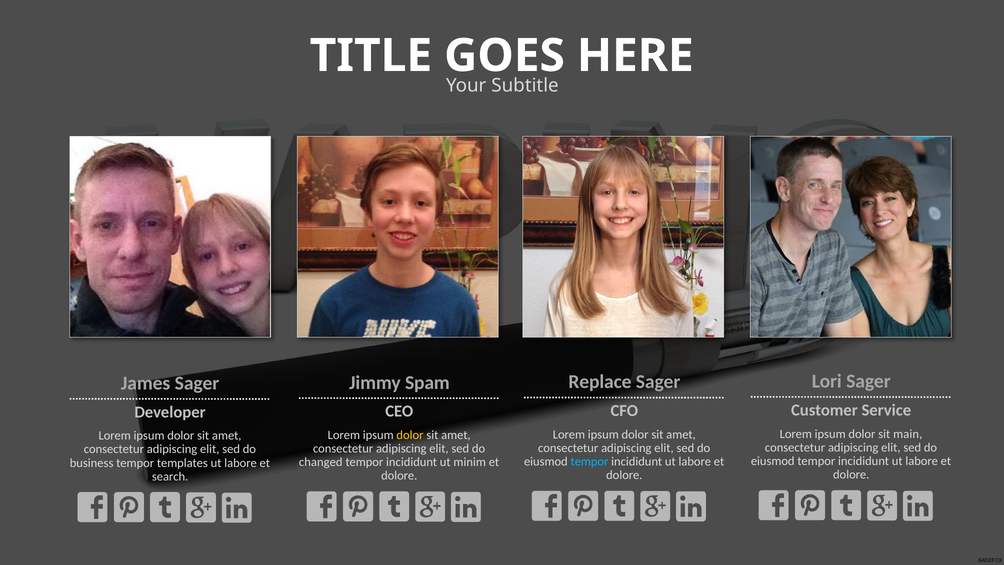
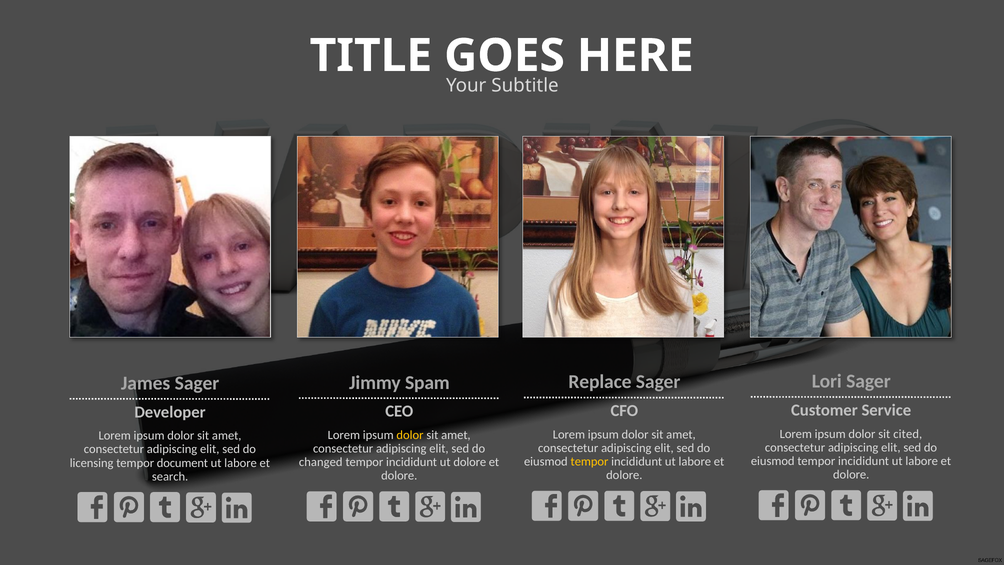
main: main -> cited (908, 434)
tempor colour: light blue -> yellow (590, 461)
ut minim: minim -> dolore (470, 462)
business: business -> licensing (92, 463)
templates: templates -> document (182, 463)
